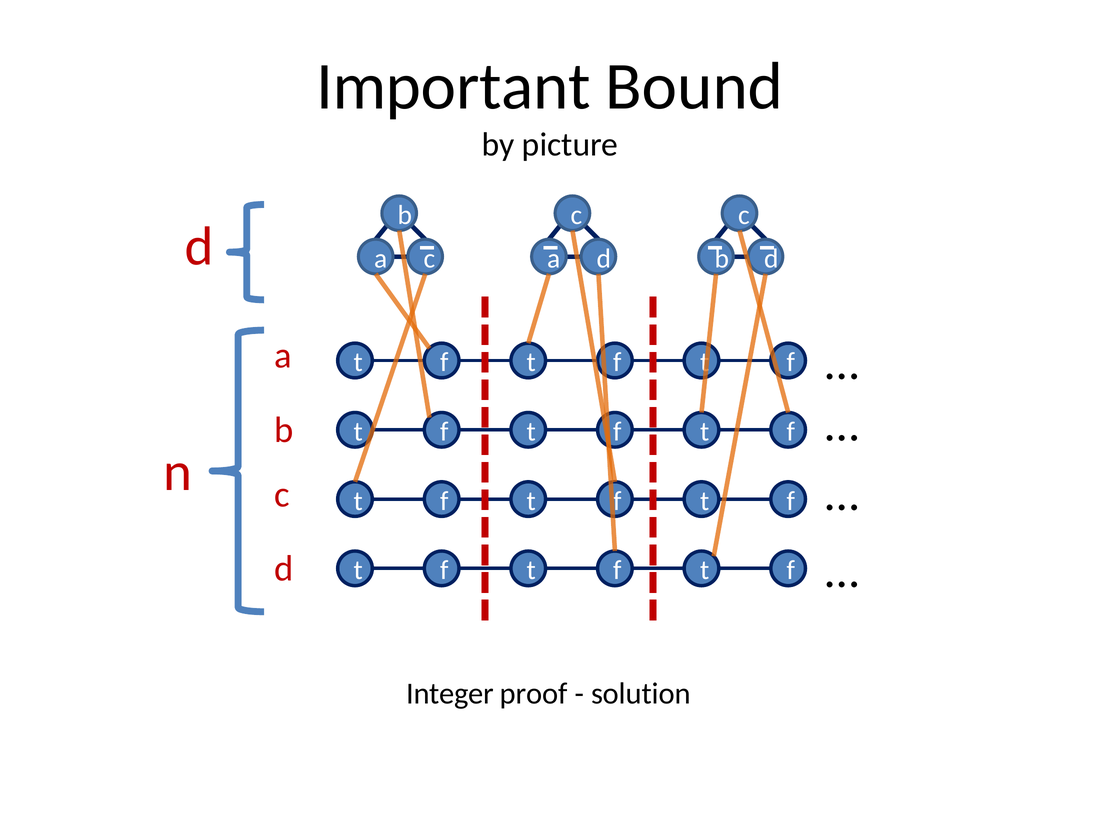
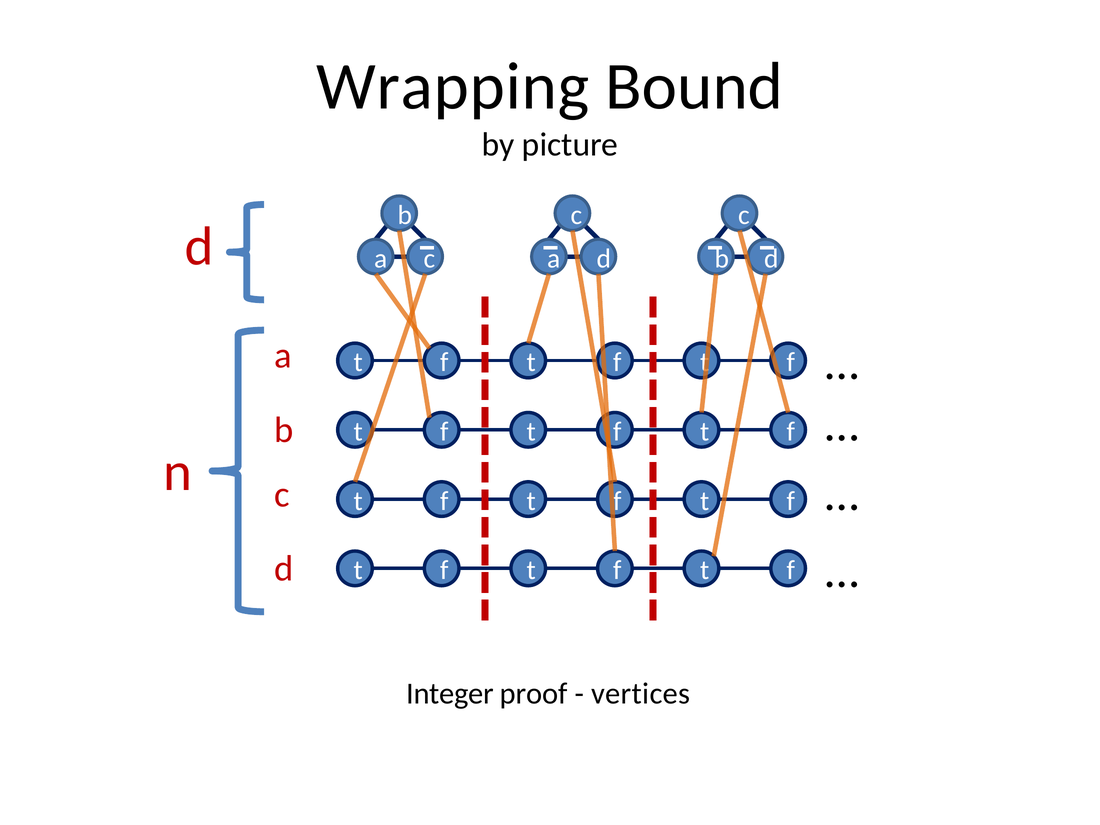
Important: Important -> Wrapping (453, 86)
solution: solution -> vertices (641, 693)
